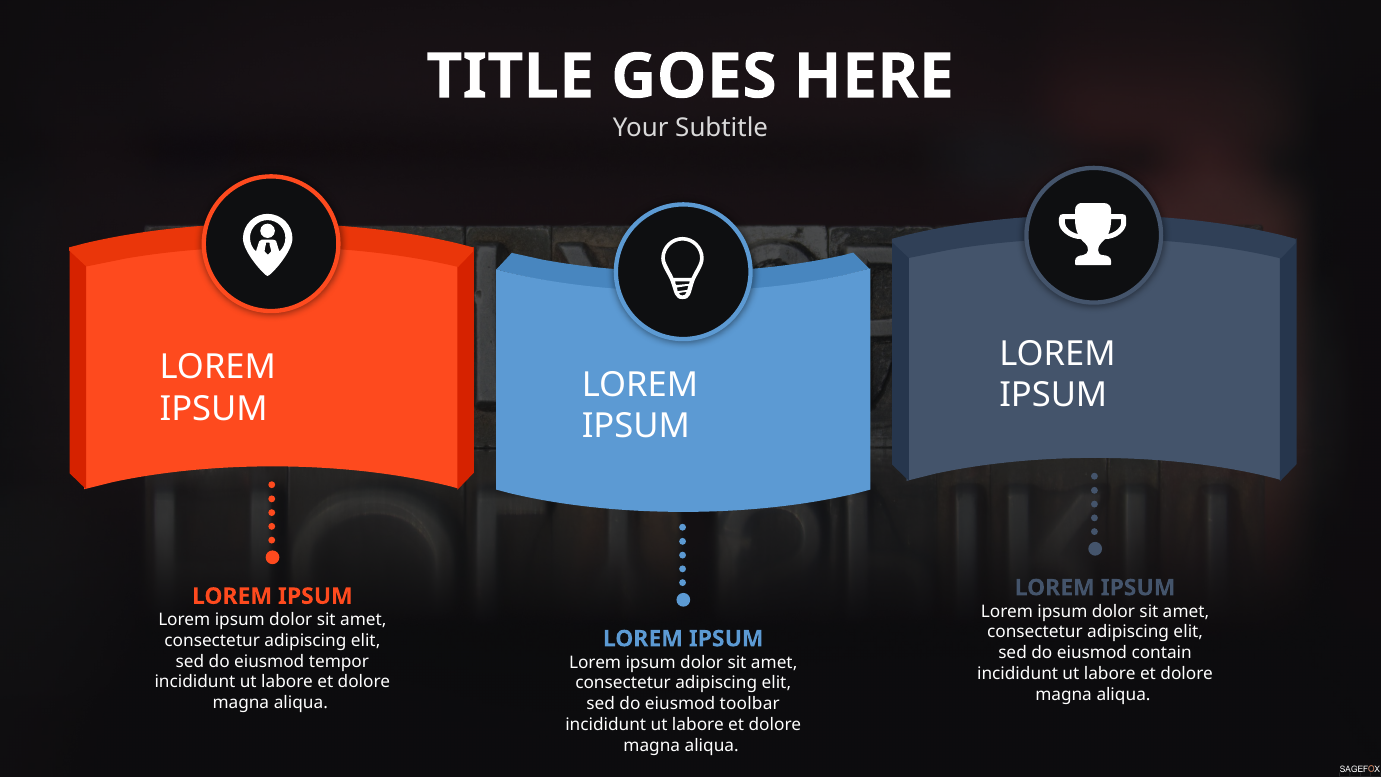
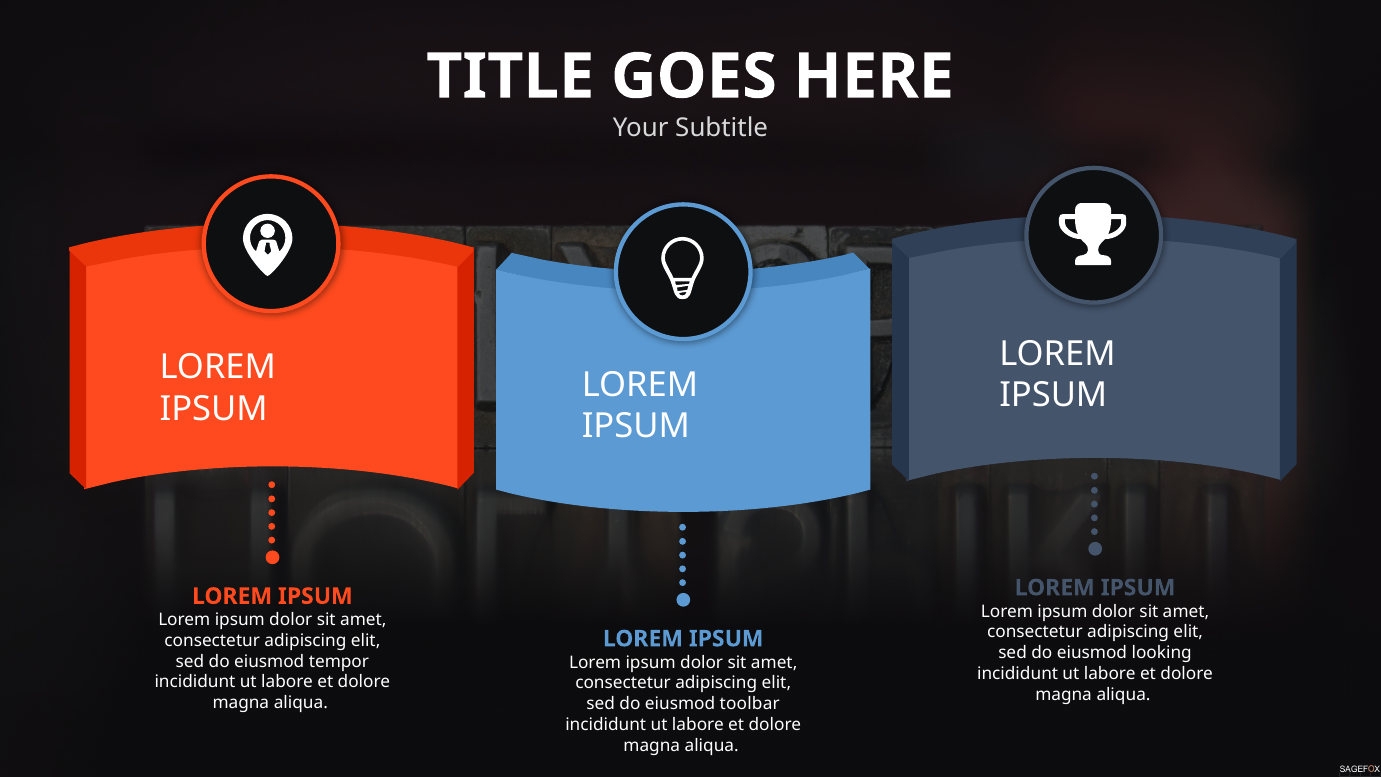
contain: contain -> looking (1162, 653)
